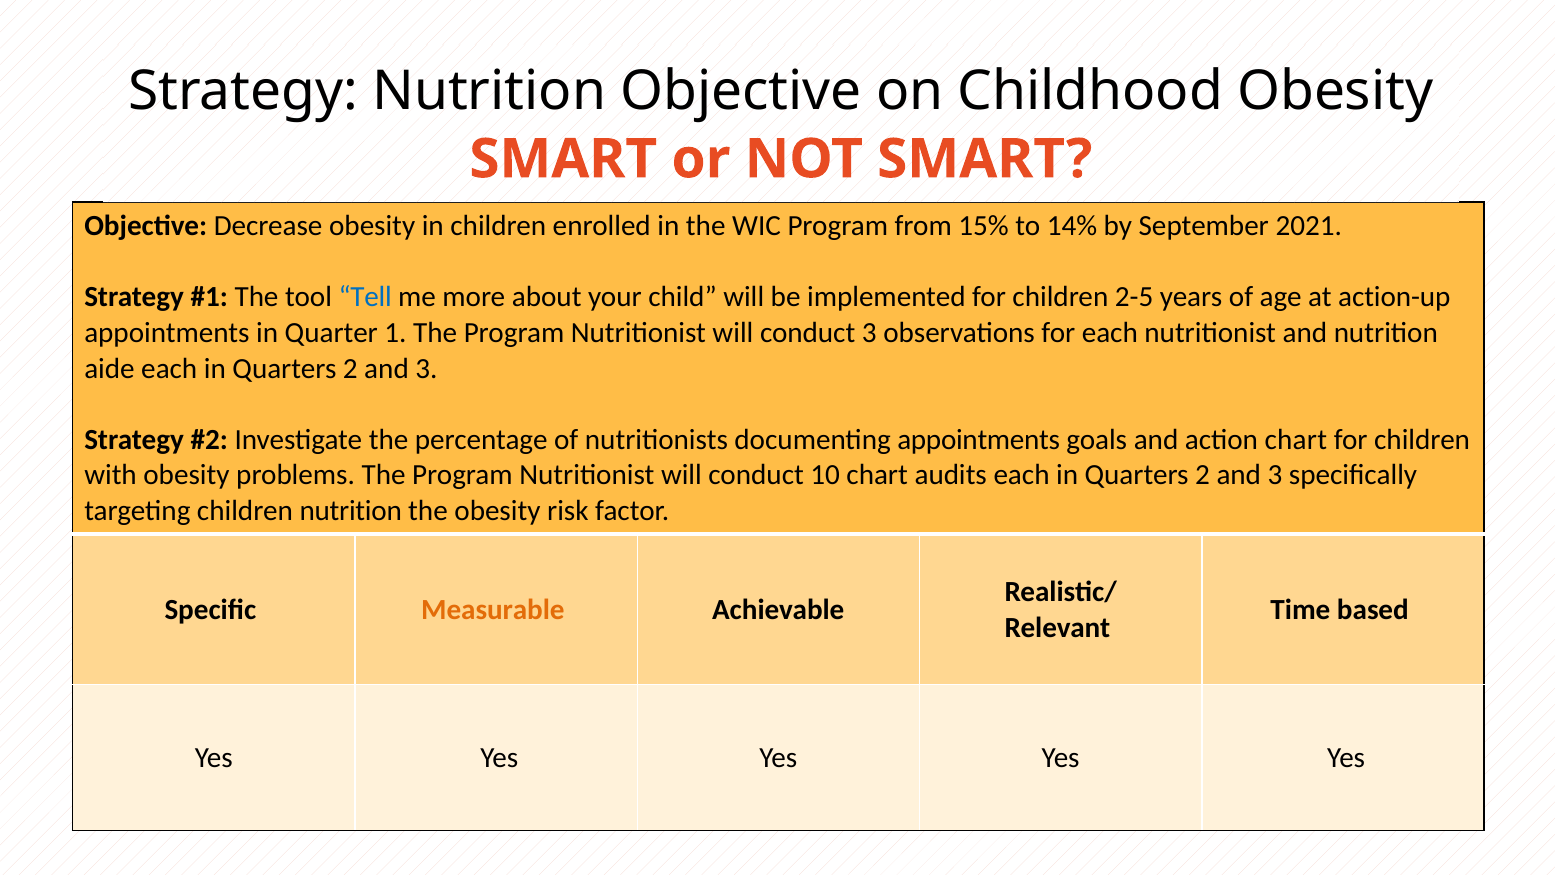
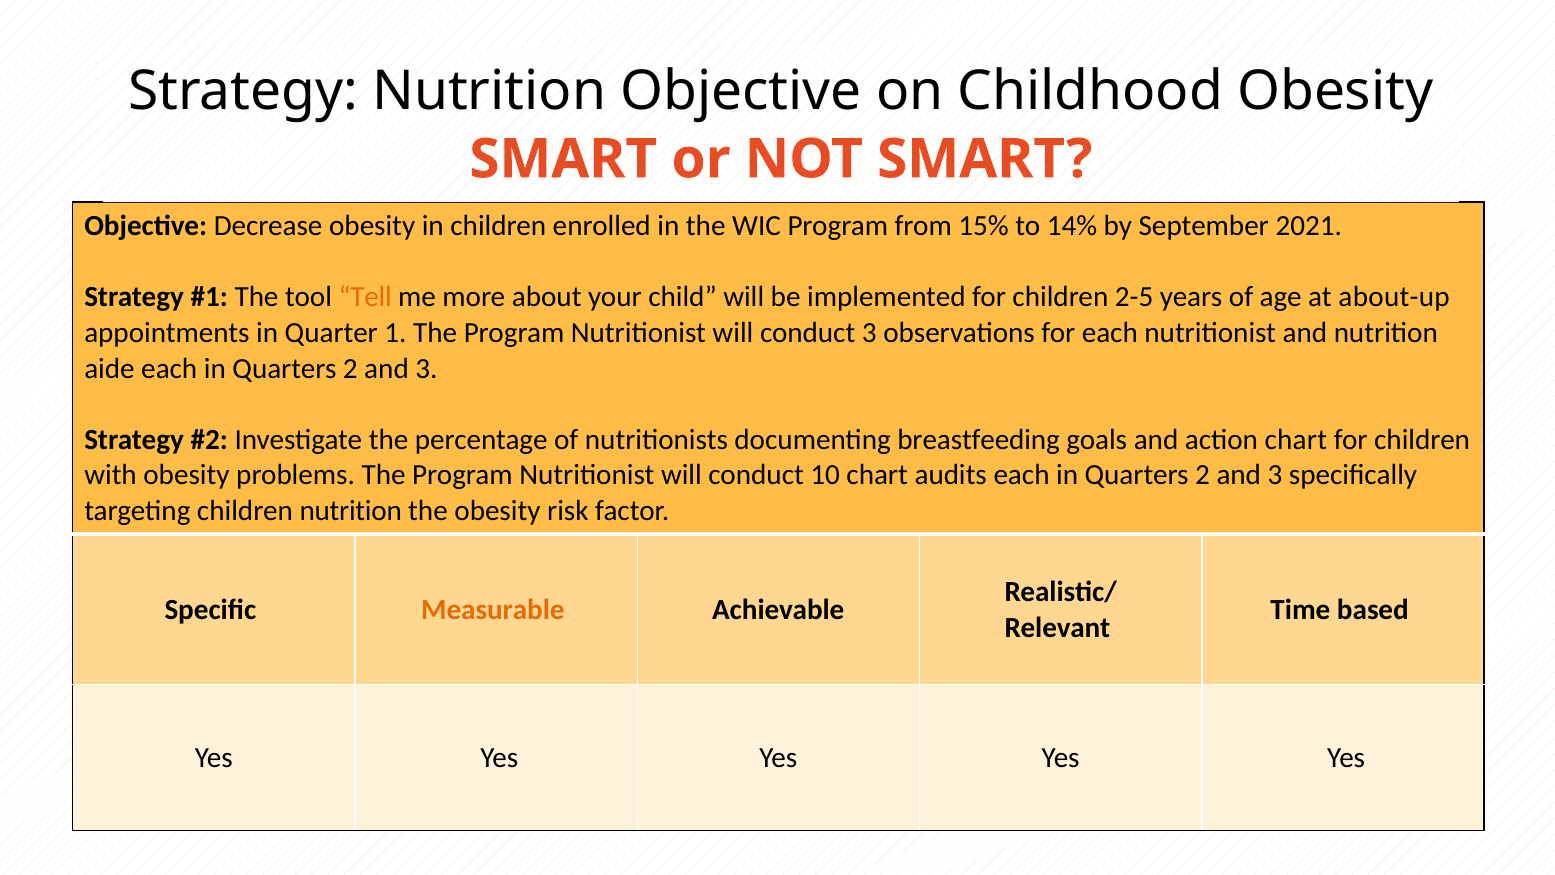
Tell colour: blue -> orange (365, 297)
action-up: action-up -> about-up (1394, 297)
documenting appointments: appointments -> breastfeeding (979, 440)
